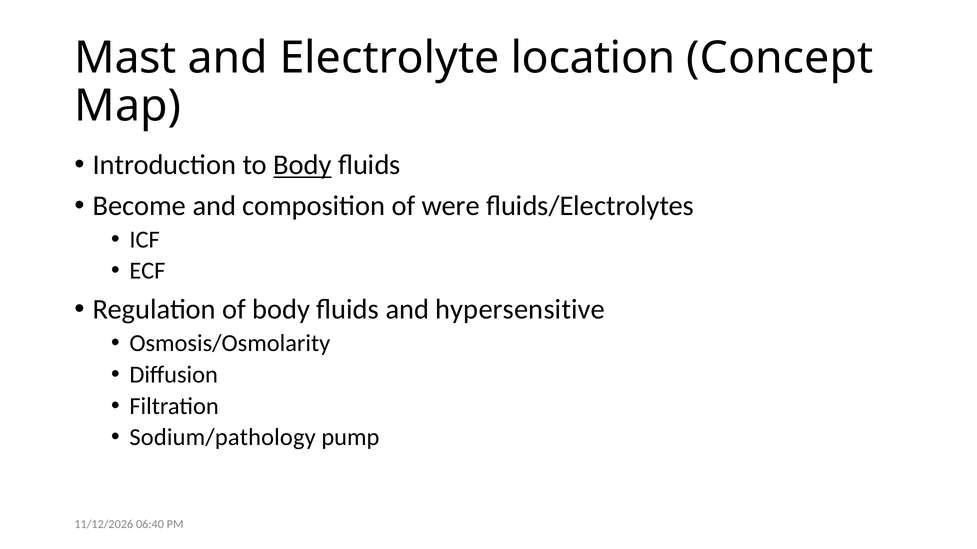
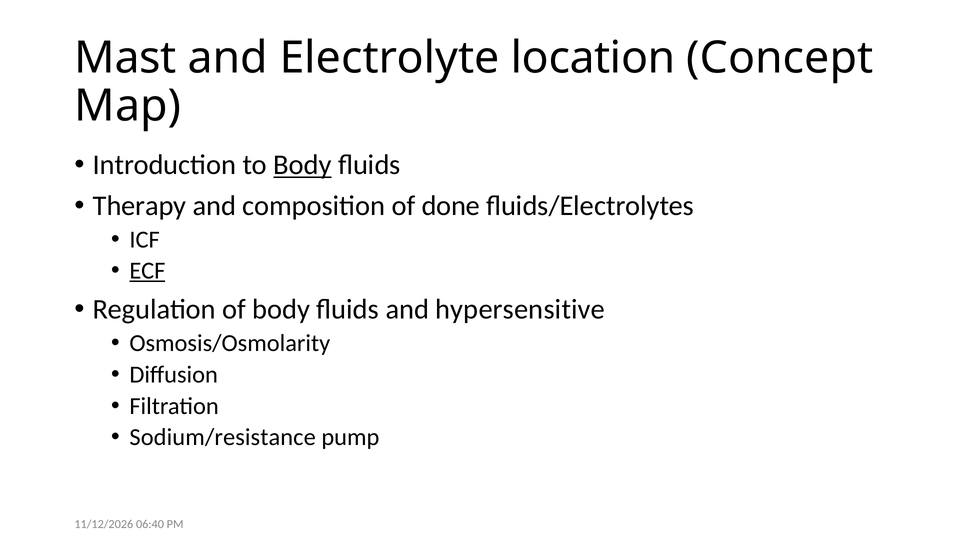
Become: Become -> Therapy (140, 206)
were: were -> done (451, 206)
ECF underline: none -> present (147, 271)
Sodium/pathology: Sodium/pathology -> Sodium/resistance (223, 438)
